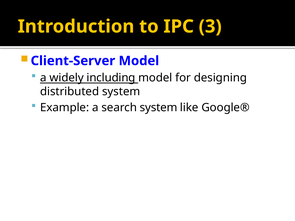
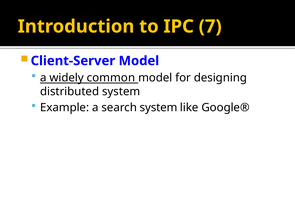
3: 3 -> 7 (210, 27)
including: including -> common (111, 78)
